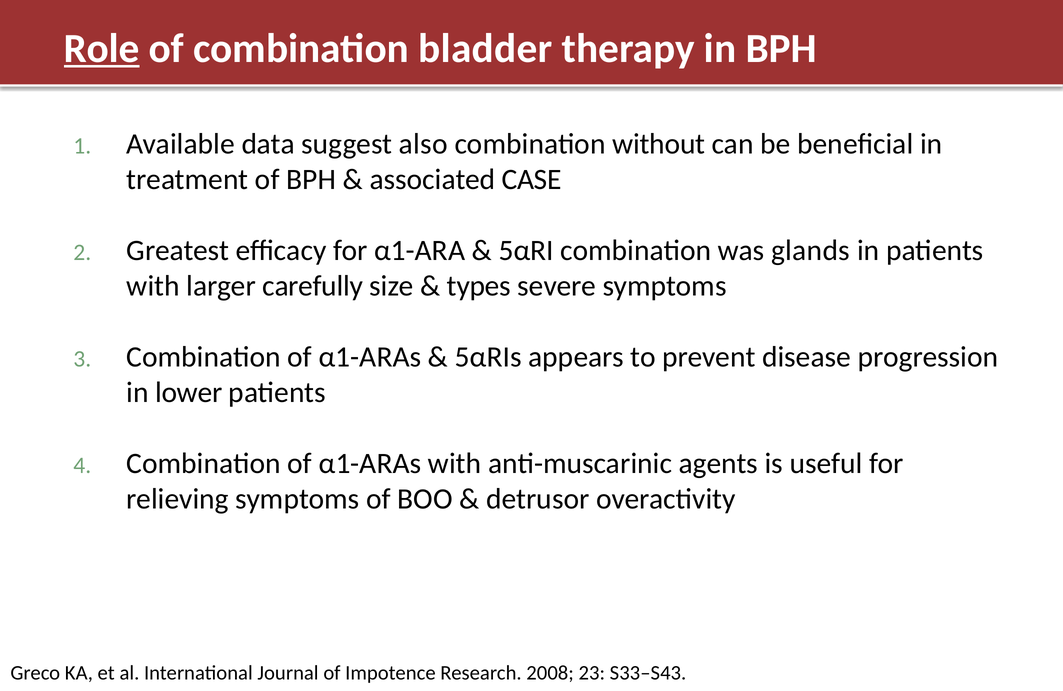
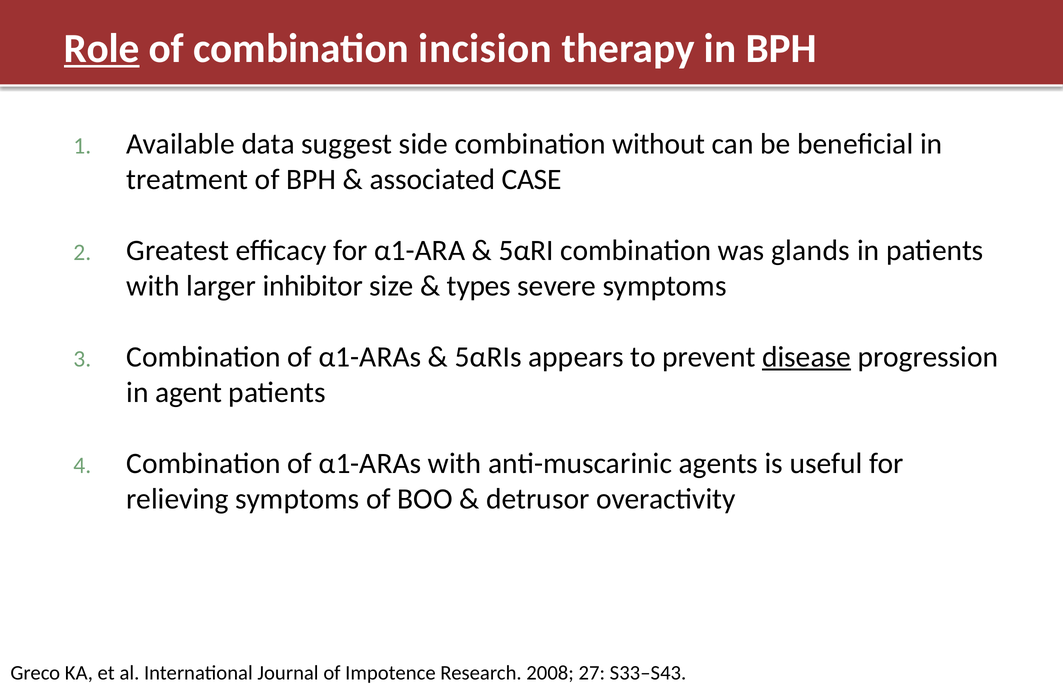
bladder: bladder -> incision (485, 49)
also: also -> side (423, 144)
carefully: carefully -> inhibitor (313, 286)
disease underline: none -> present (807, 357)
lower: lower -> agent (189, 392)
23: 23 -> 27 (592, 672)
